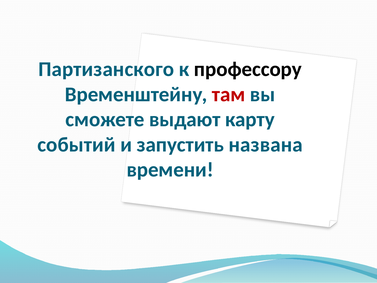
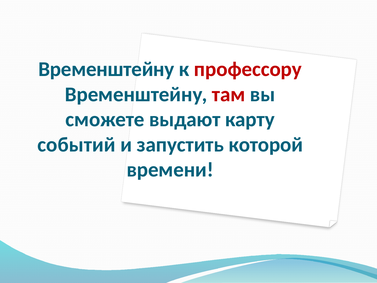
Партизанского: Партизанского -> Временштейну (106, 69)
профессору colour: black -> red (248, 69)
названа: названа -> которой (266, 144)
